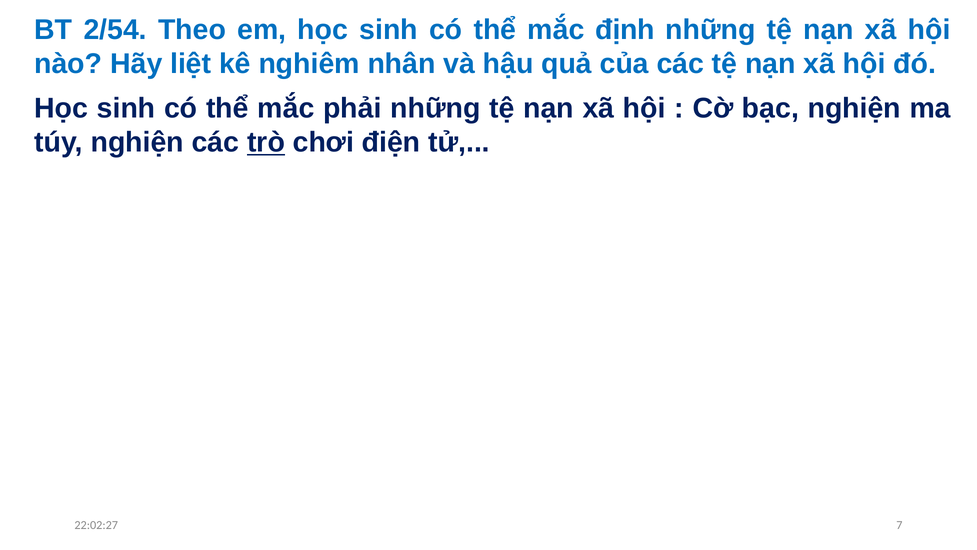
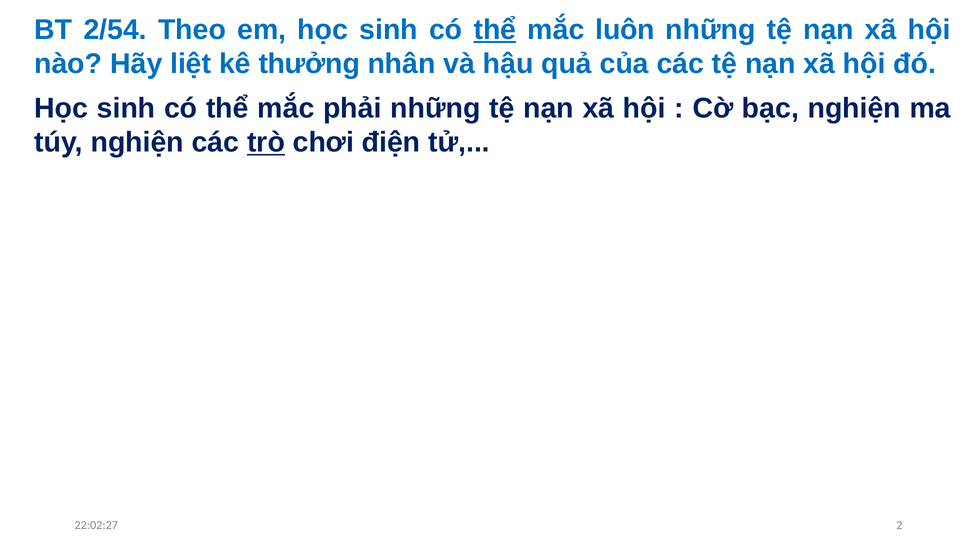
thể underline: none -> present (495, 30)
định: định -> luôn (625, 30)
nghiêm: nghiêm -> thưởng (309, 64)
7: 7 -> 2 (899, 525)
